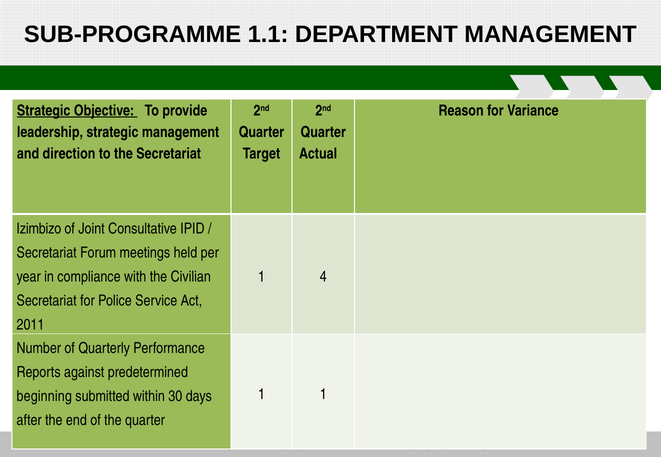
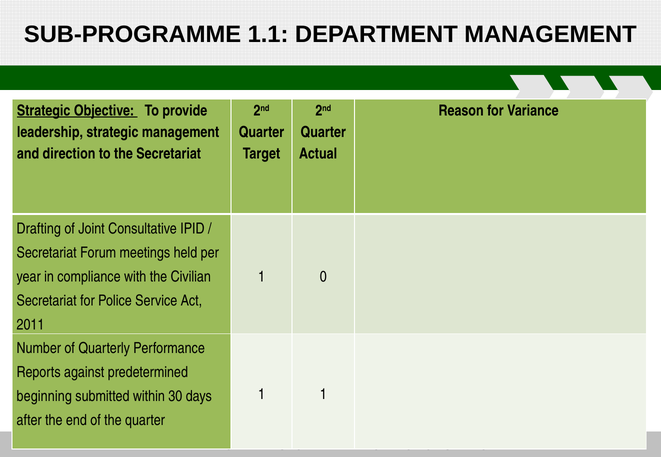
Izimbizo: Izimbizo -> Drafting (39, 229)
4: 4 -> 0 (323, 277)
